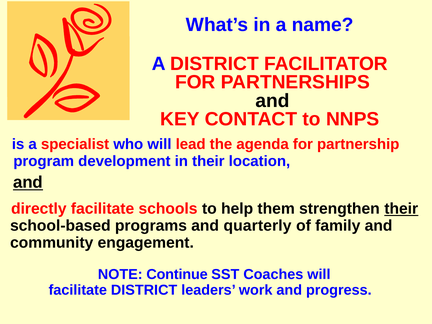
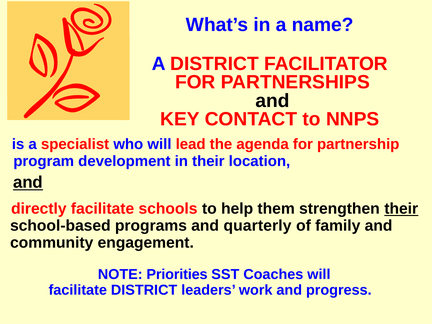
Continue: Continue -> Priorities (177, 274)
